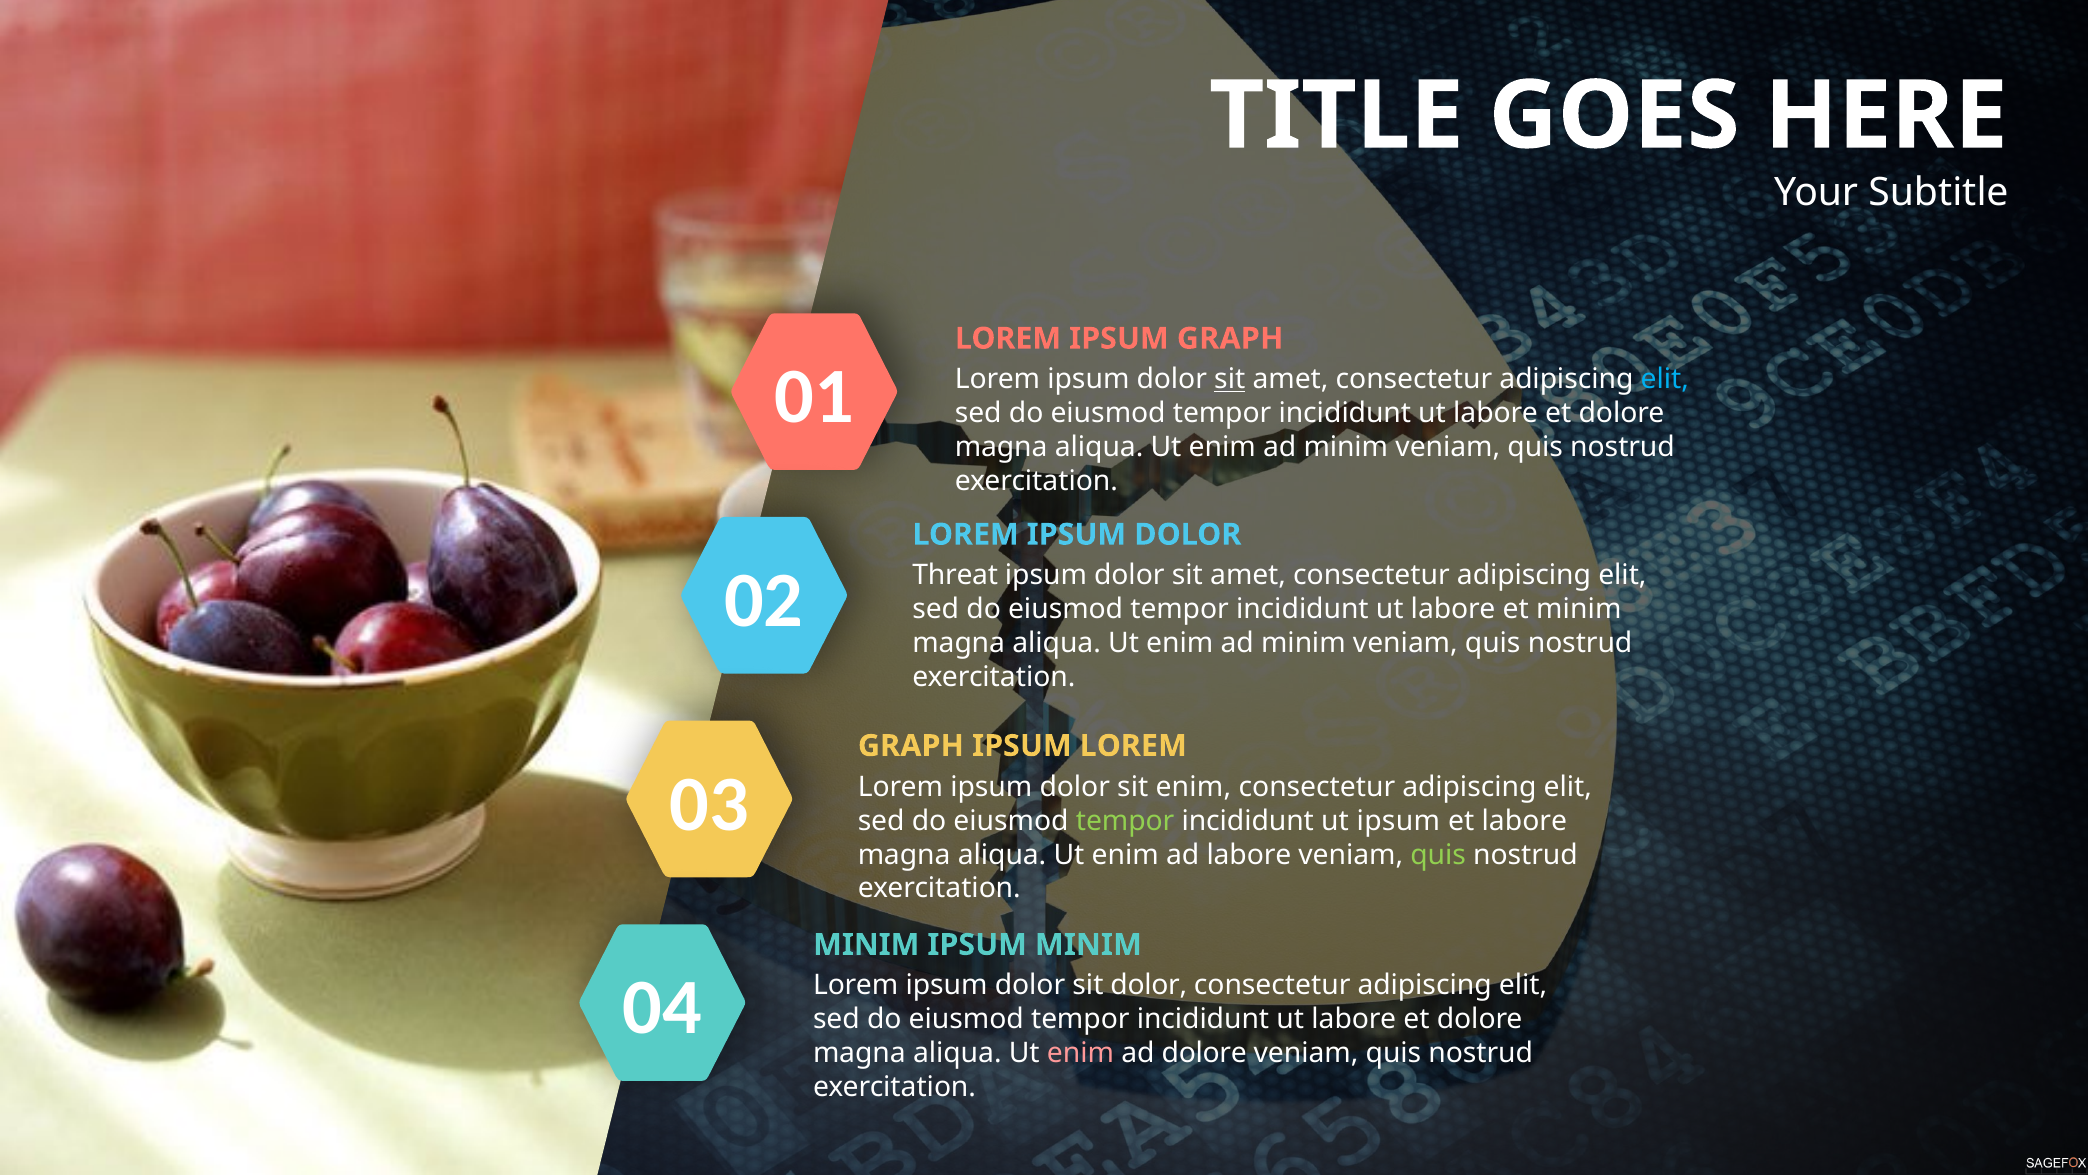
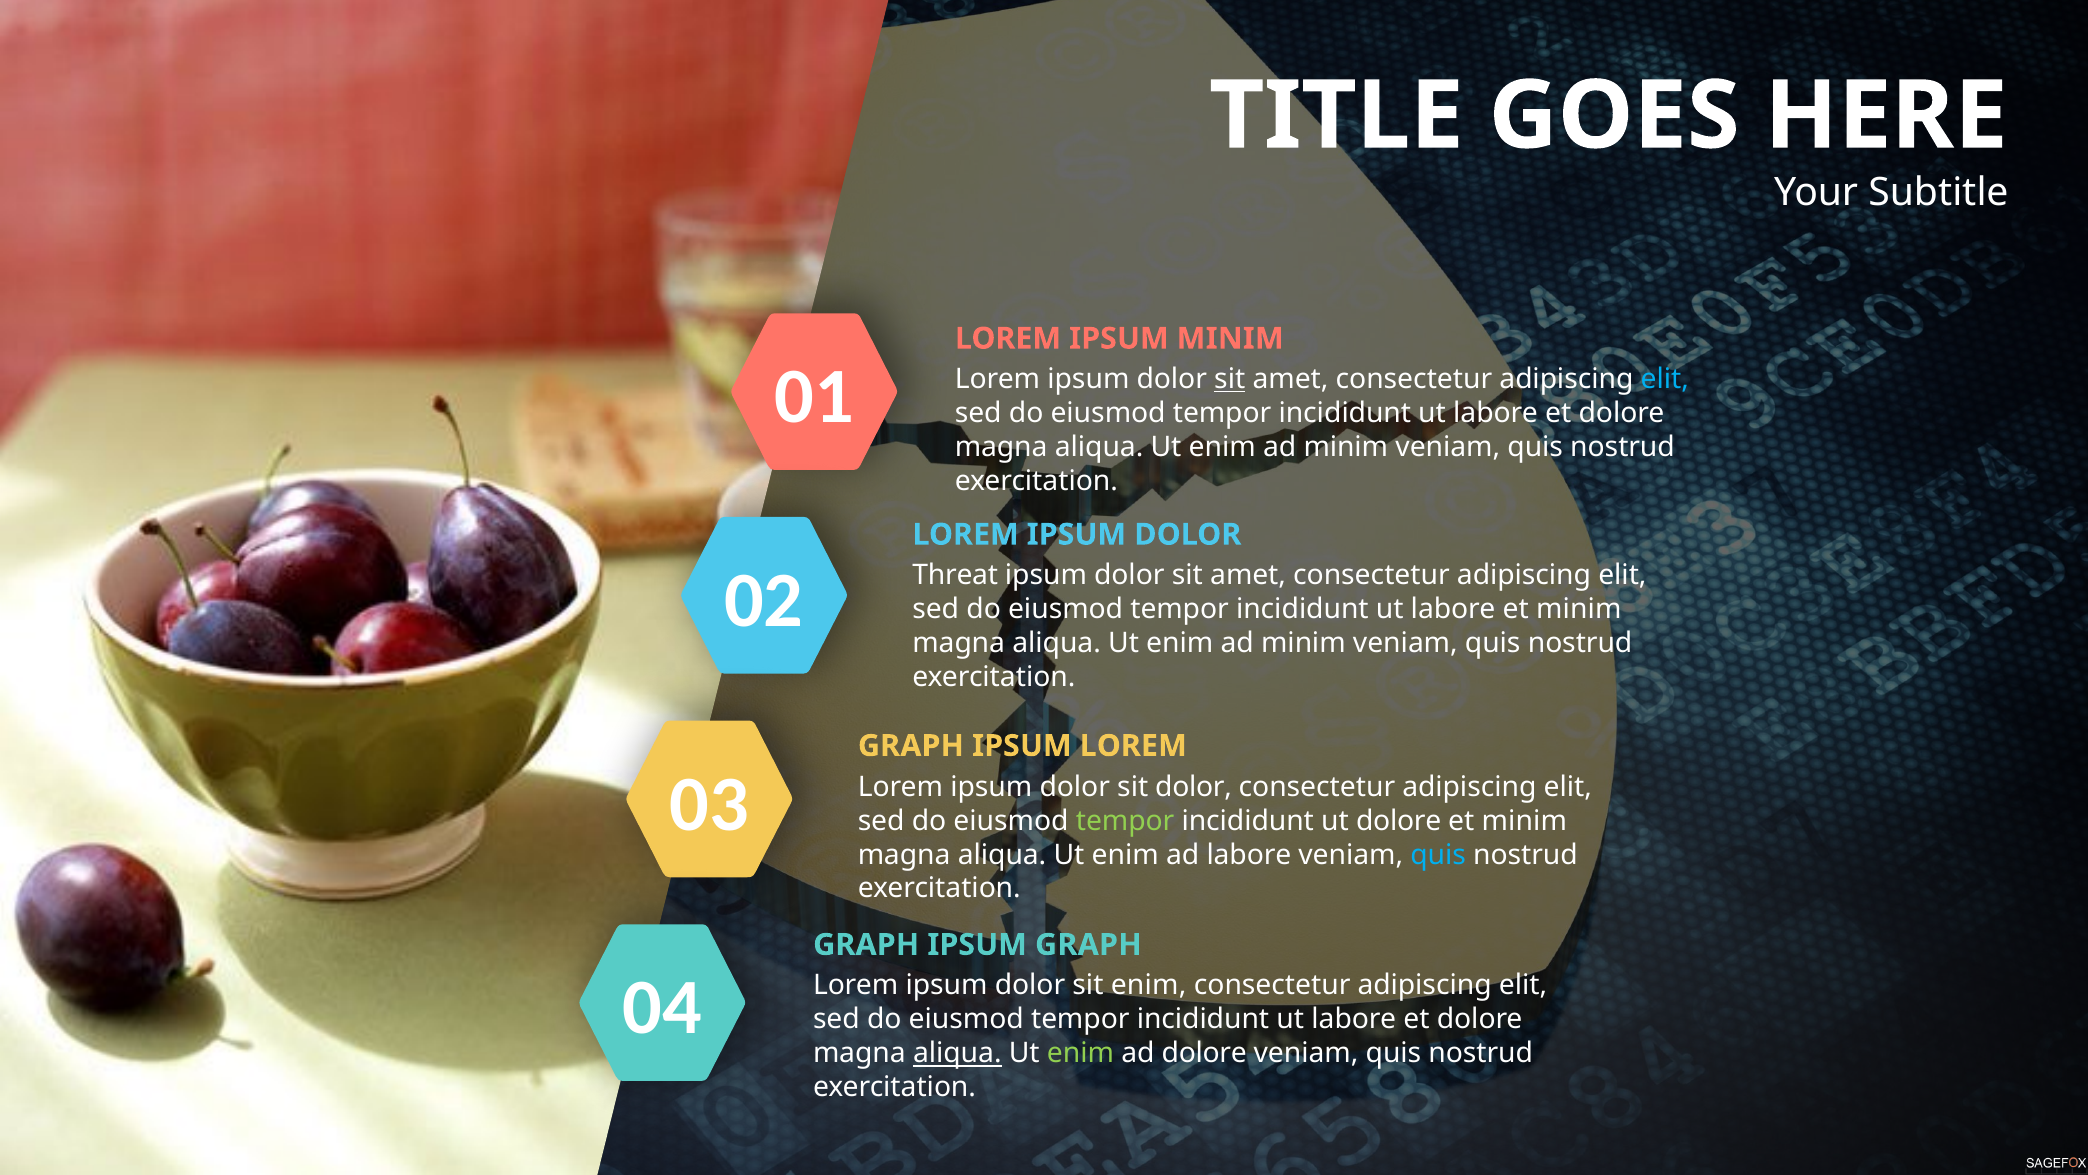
IPSUM GRAPH: GRAPH -> MINIM (1230, 338)
sit enim: enim -> dolor (1194, 786)
ut ipsum: ipsum -> dolore (1399, 820)
labore: labore -> minim (1524, 820)
quis colour: light green -> light blue (1438, 854)
MINIM: MINIM -> GRAPH (866, 944)
IPSUM MINIM: MINIM -> GRAPH (1088, 944)
sit dolor: dolor -> enim (1149, 985)
aliqua underline: none -> present (957, 1053)
enim colour: pink -> light green (1080, 1053)
